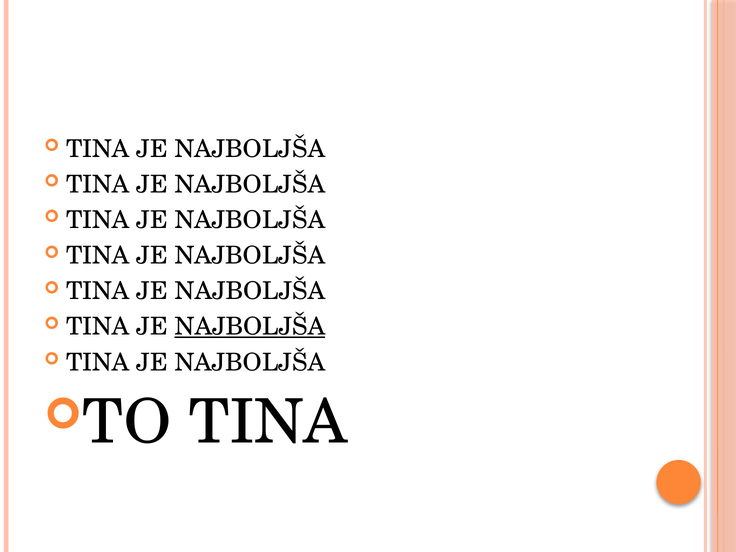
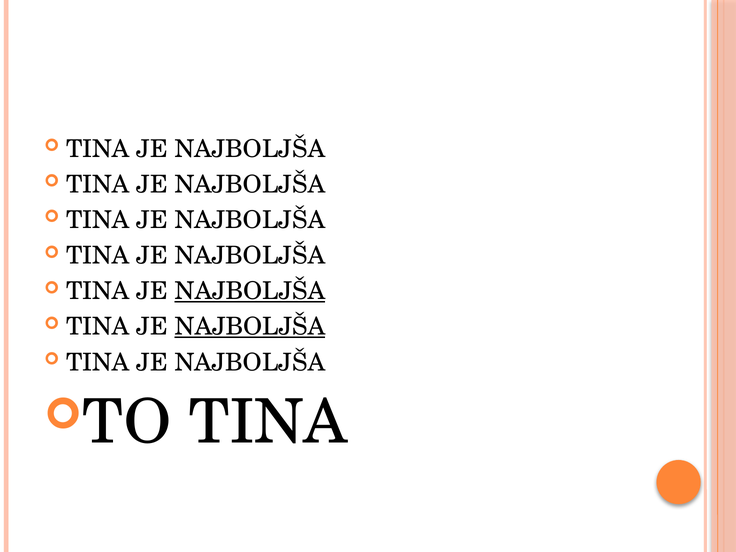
NAJBOLJŠA underline: none -> present (250, 291)
